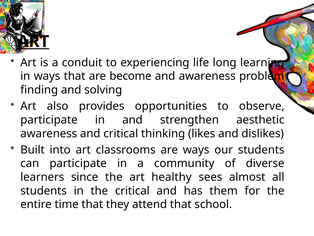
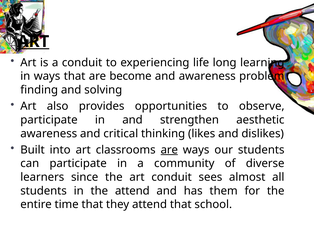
are underline: none -> present (169, 149)
art healthy: healthy -> conduit (172, 177)
the critical: critical -> attend (132, 190)
